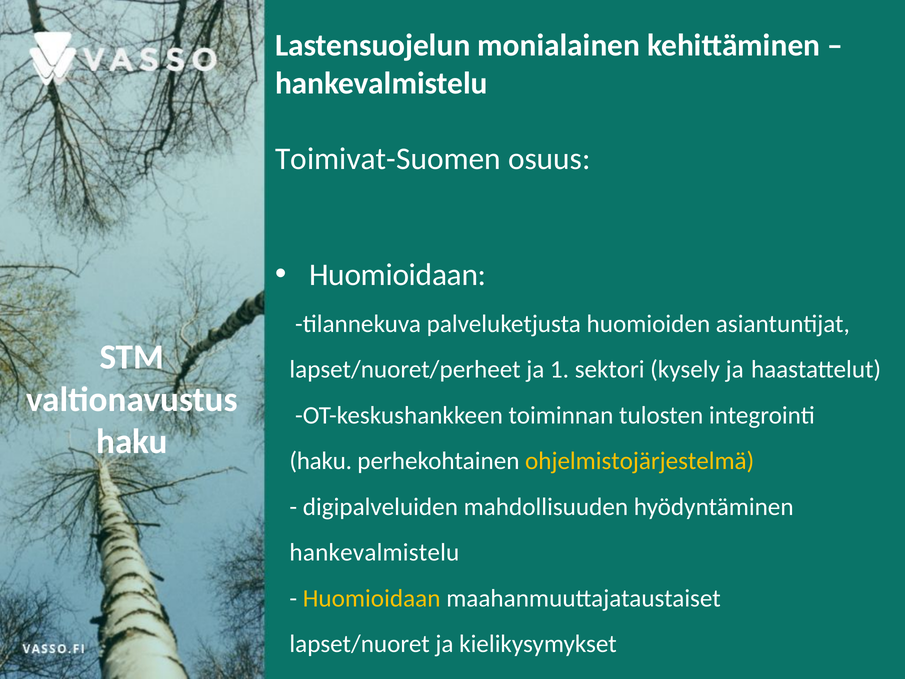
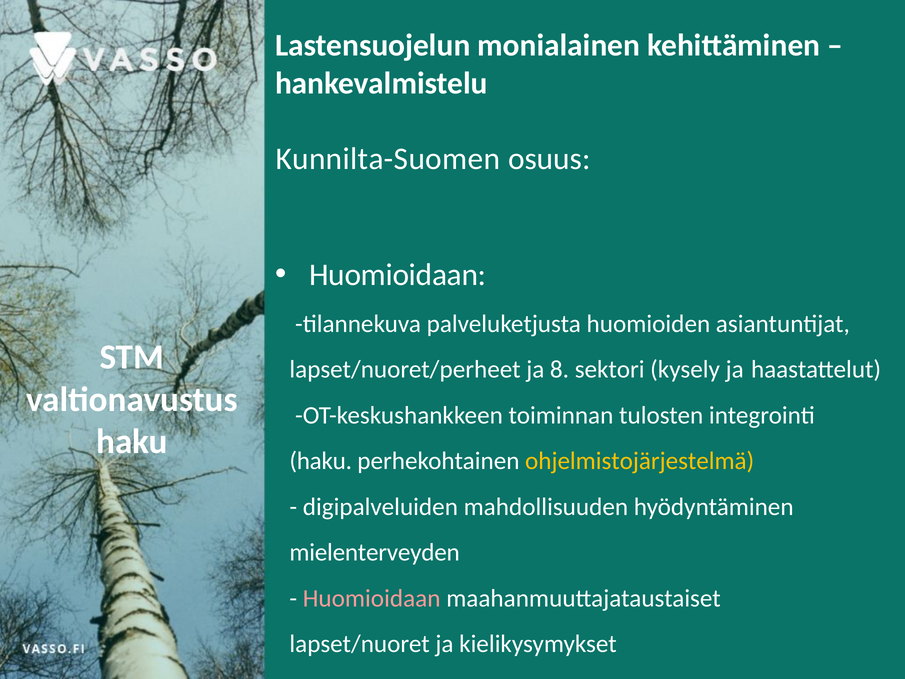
Toimivat-Suomen: Toimivat-Suomen -> Kunnilta-Suomen (388, 159)
1: 1 -> 8 (560, 369)
hankevalmistelu: hankevalmistelu -> mielenterveyden (375, 552)
Huomioidaan colour: yellow -> pink (372, 598)
